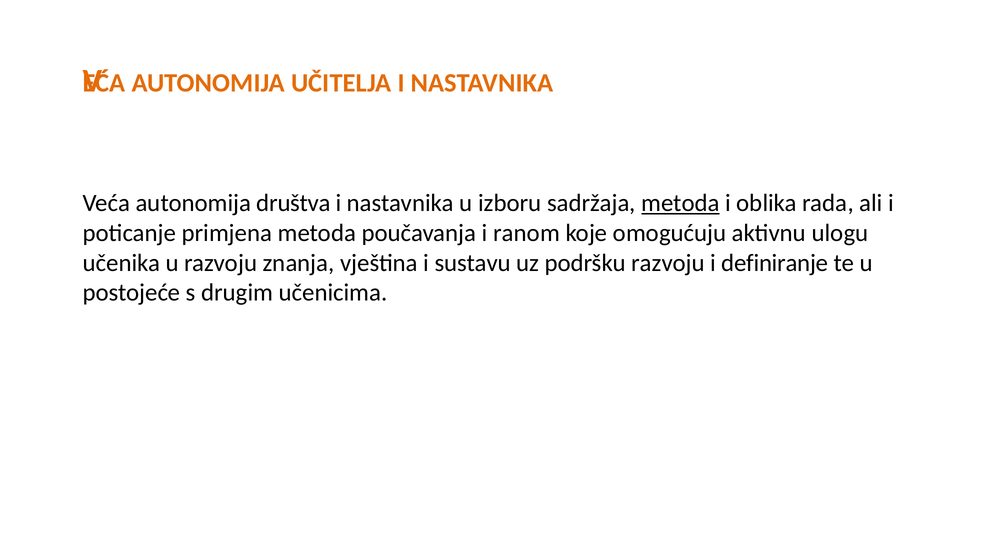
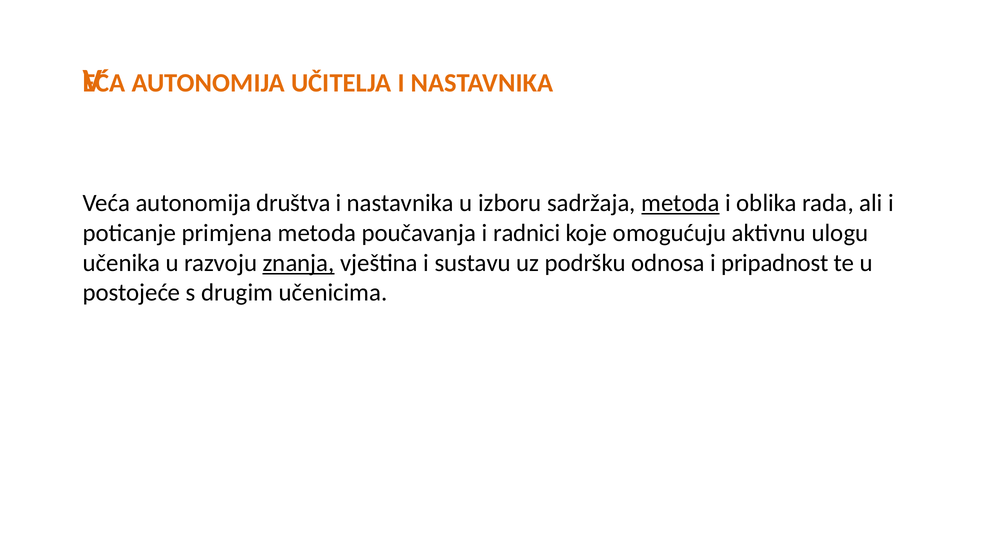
ranom: ranom -> radnici (527, 233)
znanja underline: none -> present (299, 263)
podršku razvoju: razvoju -> odnosa (668, 263)
definiranje: definiranje -> pripadnost (775, 263)
